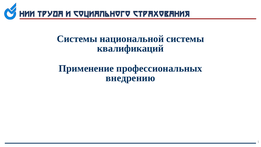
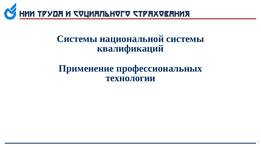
внедрению: внедрению -> технологии (131, 78)
